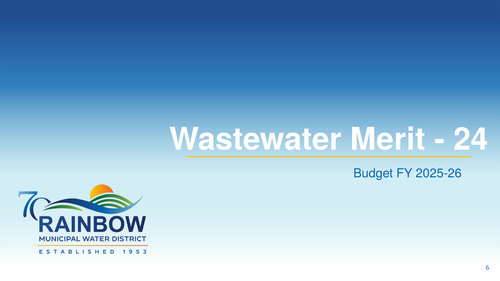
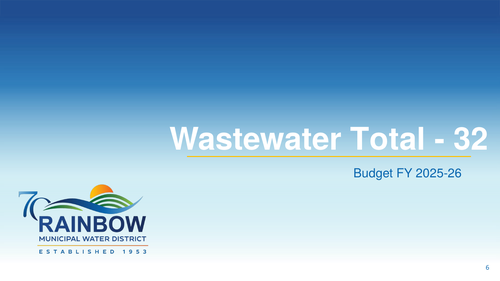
Merit: Merit -> Total (388, 140)
24: 24 -> 32 (471, 140)
